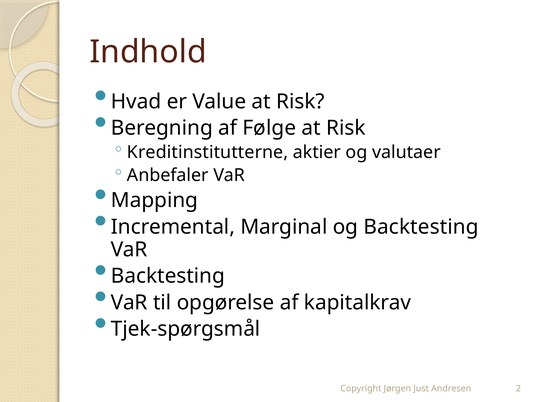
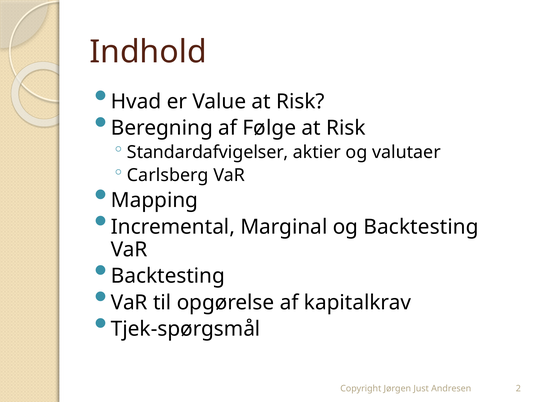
Kreditinstitutterne: Kreditinstitutterne -> Standardafvigelser (208, 152)
Anbefaler: Anbefaler -> Carlsberg (168, 175)
